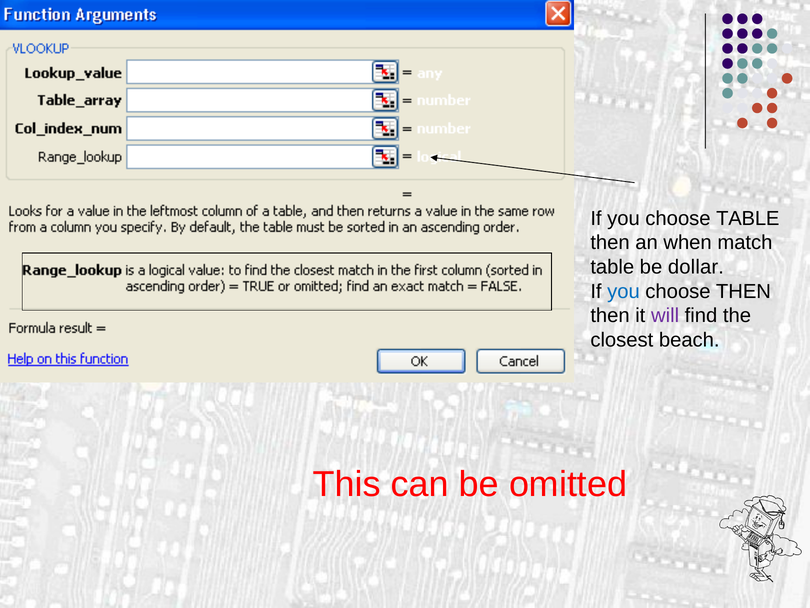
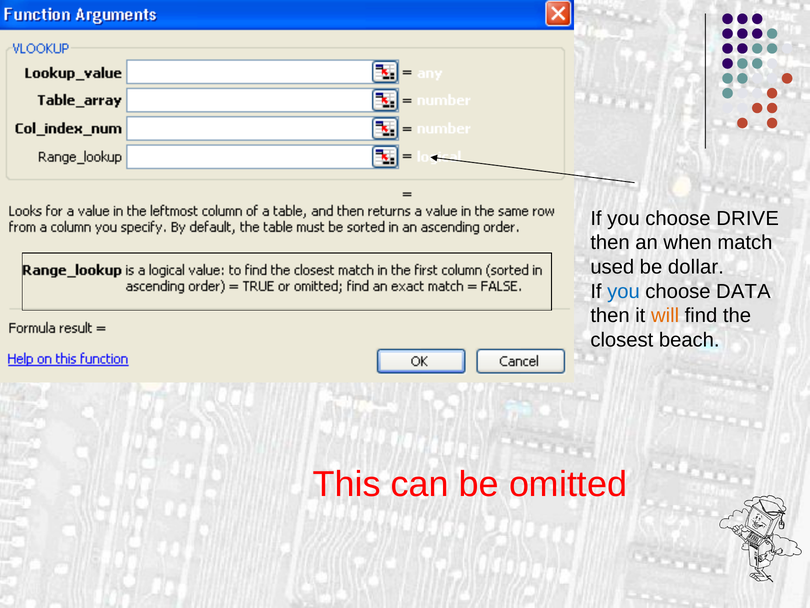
choose TABLE: TABLE -> DRIVE (748, 218)
table: table -> used (612, 267)
choose THEN: THEN -> DATA (743, 291)
will colour: purple -> orange (665, 315)
